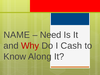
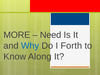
NAME: NAME -> MORE (17, 35)
Why colour: red -> blue (30, 46)
Cash: Cash -> Forth (71, 46)
